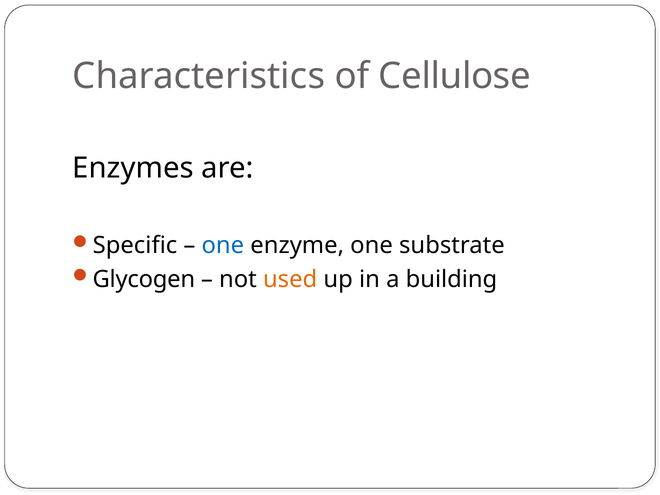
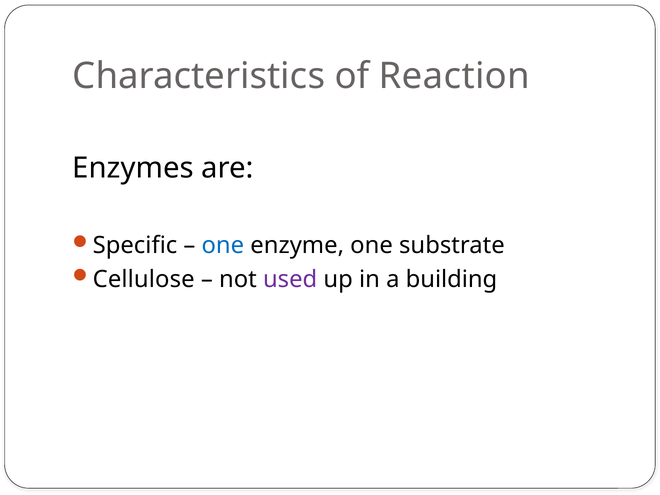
Cellulose: Cellulose -> Reaction (454, 76)
Glycogen: Glycogen -> Cellulose (144, 279)
used colour: orange -> purple (290, 279)
